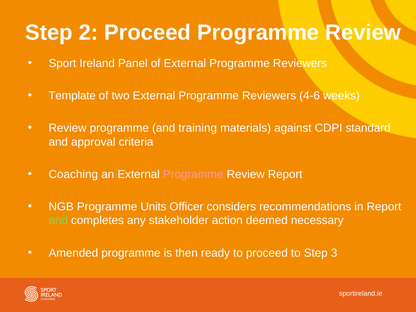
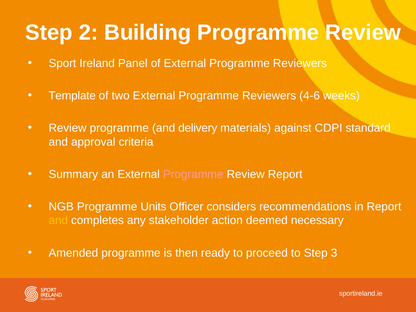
2 Proceed: Proceed -> Building (148, 33)
training: training -> delivery (198, 128)
Coaching: Coaching -> Summary (73, 174)
and colour: light green -> yellow (58, 220)
